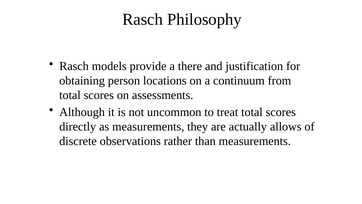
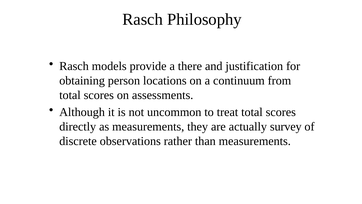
allows: allows -> survey (286, 126)
